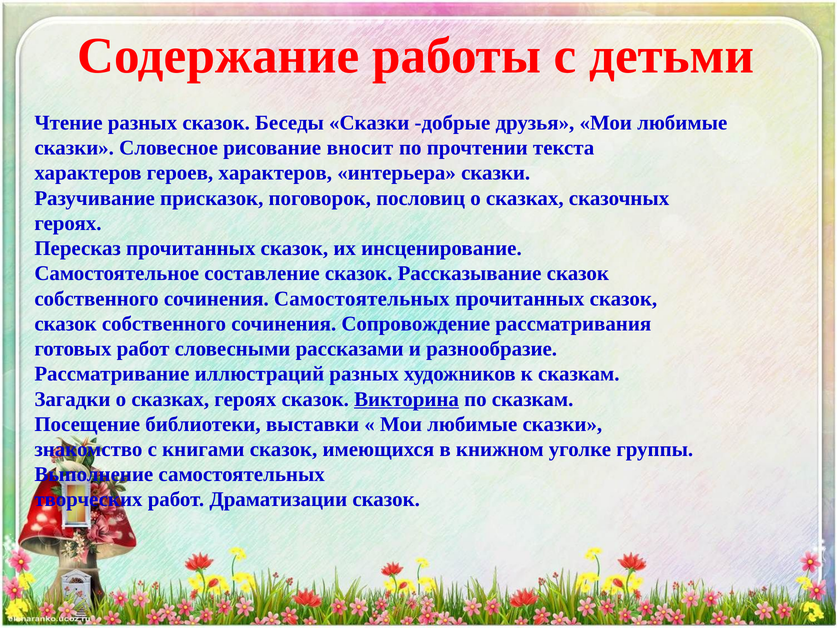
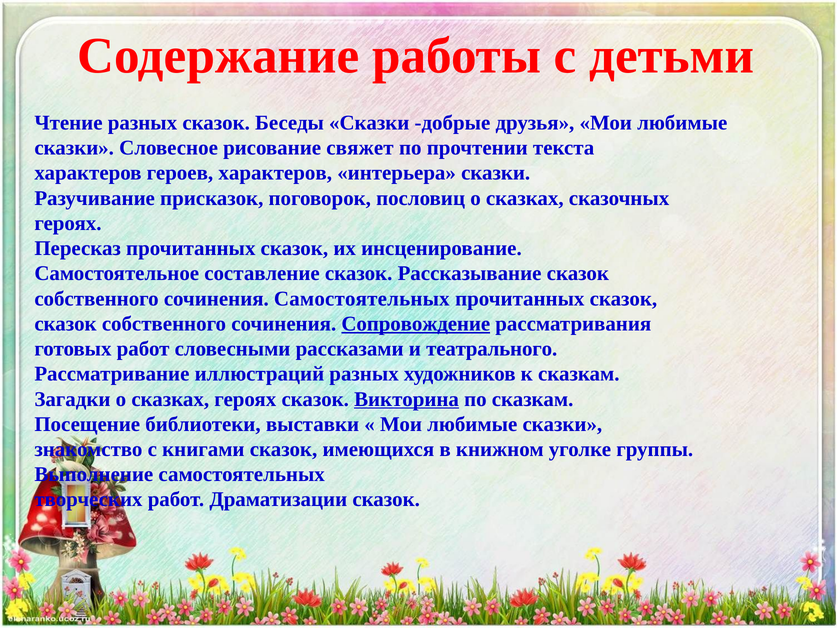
вносит: вносит -> свяжет (360, 148)
Сопровождение underline: none -> present (416, 324)
разнообразие: разнообразие -> театрального (492, 349)
